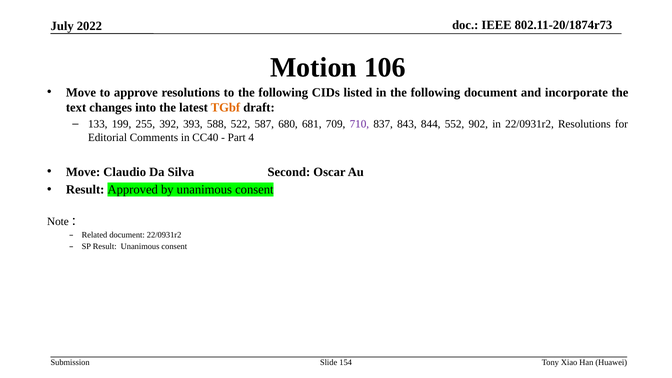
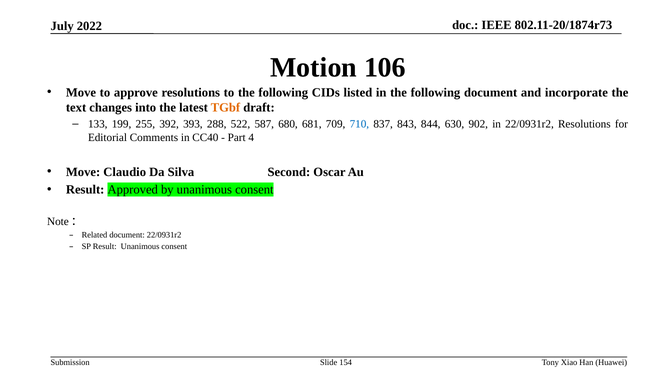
588: 588 -> 288 (217, 124)
710 colour: purple -> blue (359, 124)
552: 552 -> 630 (455, 124)
